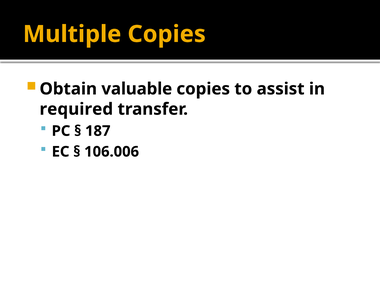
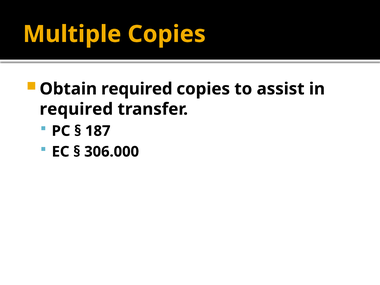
Obtain valuable: valuable -> required (137, 89)
106.006: 106.006 -> 306.000 (112, 152)
